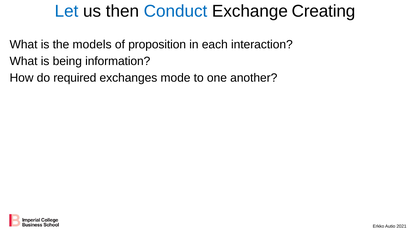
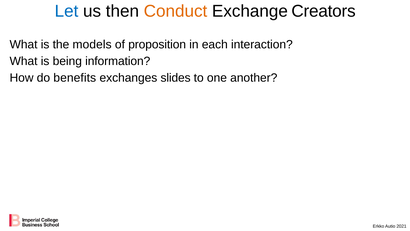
Conduct colour: blue -> orange (176, 11)
Creating: Creating -> Creators (323, 11)
required: required -> benefits (75, 78)
mode: mode -> slides (176, 78)
